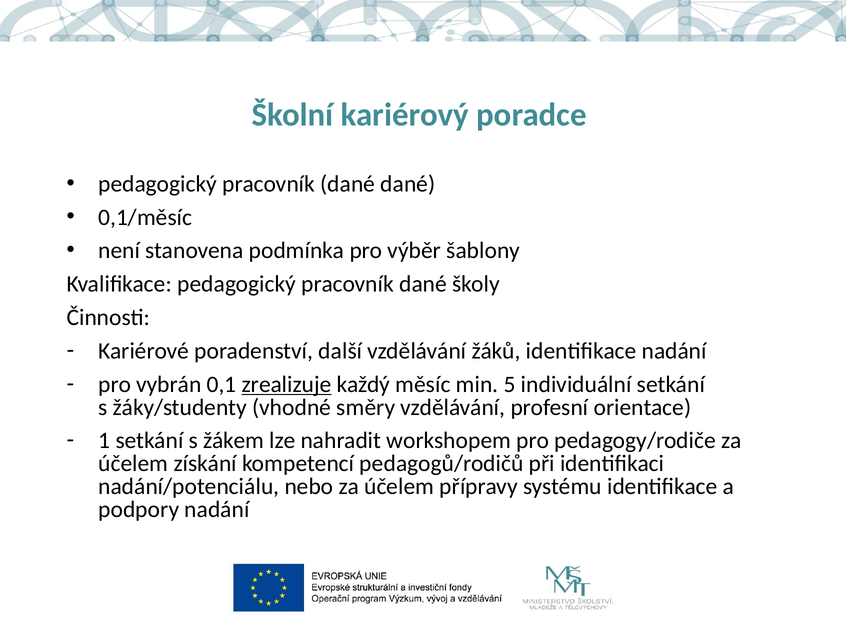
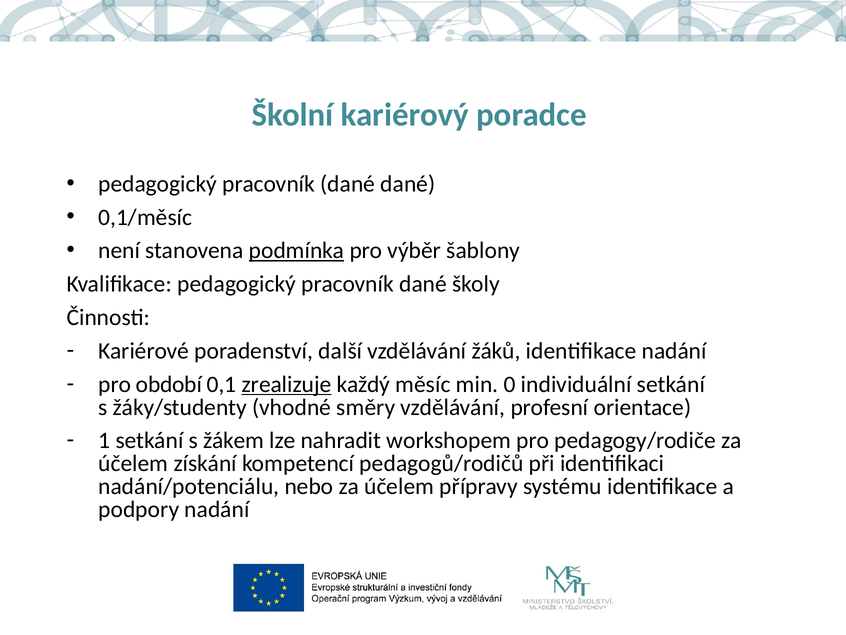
podmínka underline: none -> present (297, 250)
vybrán: vybrán -> období (169, 384)
5: 5 -> 0 (510, 384)
